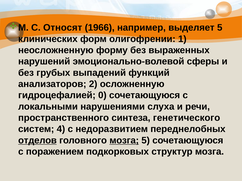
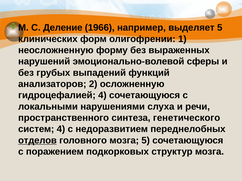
Относят: Относят -> Деление (63, 28)
гидроцефалией 0: 0 -> 4 (102, 96)
мозга underline: present -> none (124, 141)
